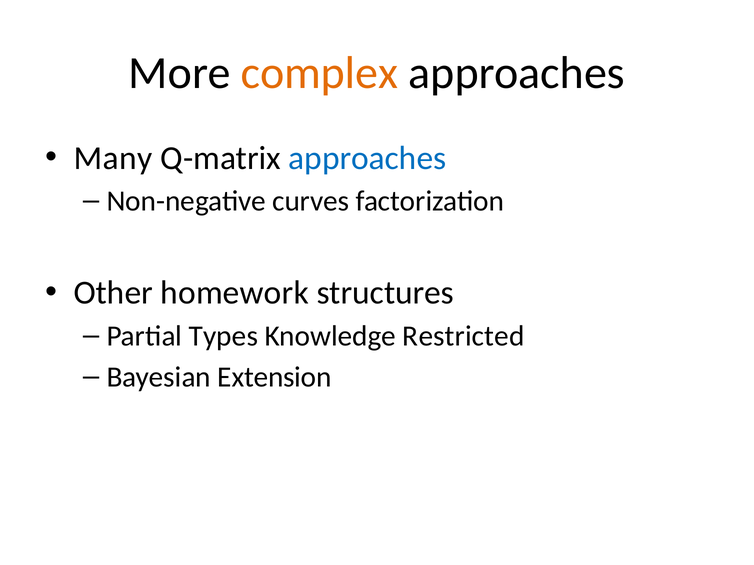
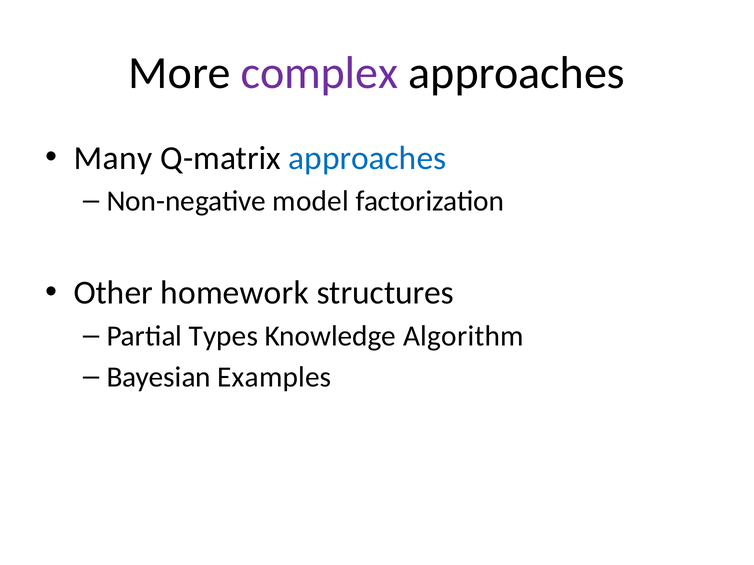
complex colour: orange -> purple (319, 73)
curves: curves -> model (311, 201)
Restricted: Restricted -> Algorithm (463, 336)
Extension: Extension -> Examples (274, 378)
